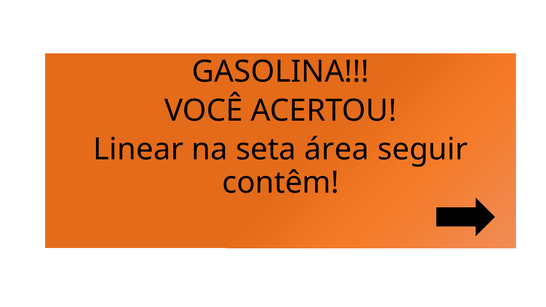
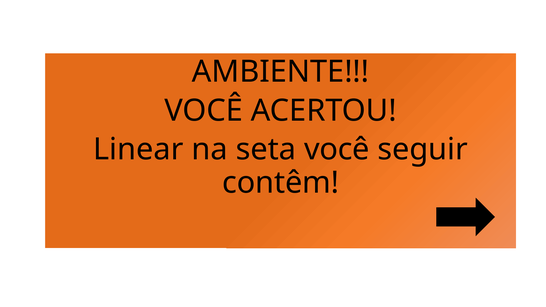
GASOLINA: GASOLINA -> AMBIENTE (281, 72)
seta área: área -> você (337, 150)
